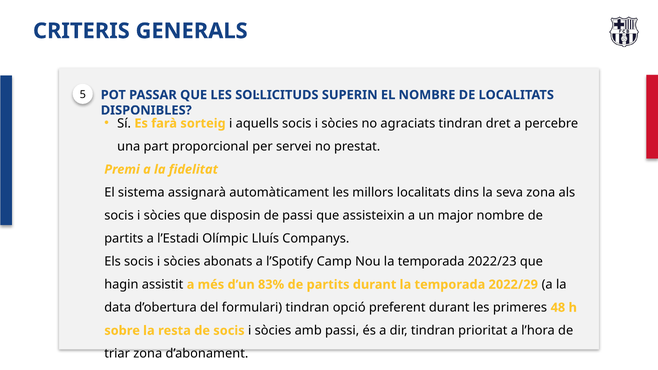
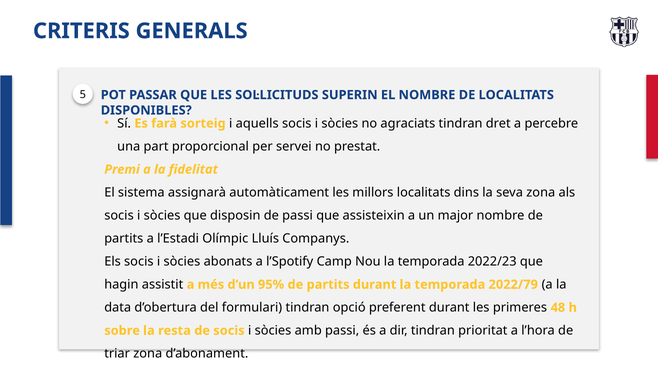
83%: 83% -> 95% (271, 285)
2022/29: 2022/29 -> 2022/79 (513, 285)
